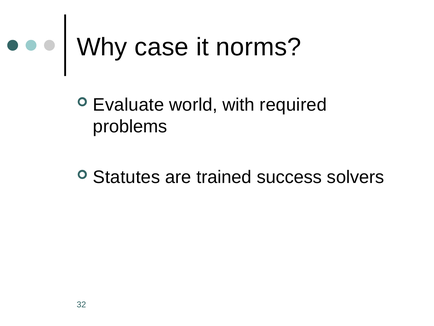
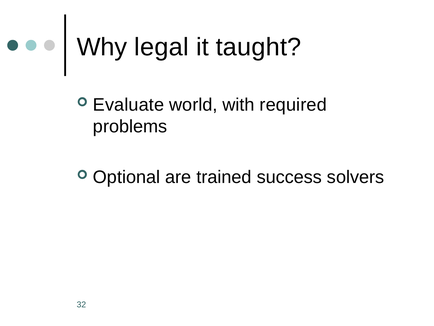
case: case -> legal (162, 47)
norms: norms -> taught (259, 47)
Statutes: Statutes -> Optional (127, 177)
